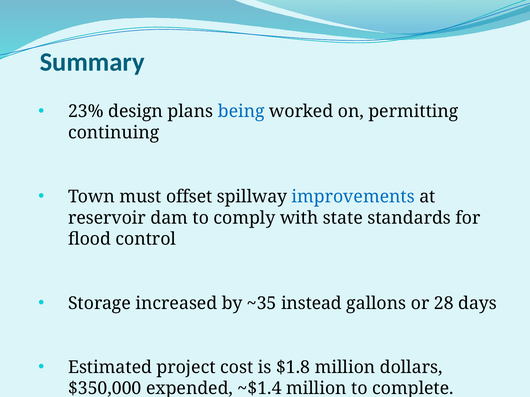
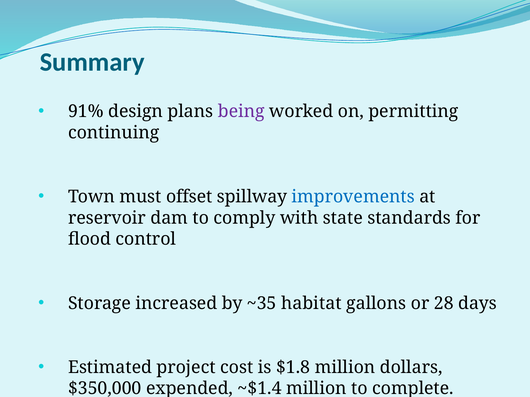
23%: 23% -> 91% (86, 112)
being colour: blue -> purple (241, 112)
instead: instead -> habitat (311, 304)
